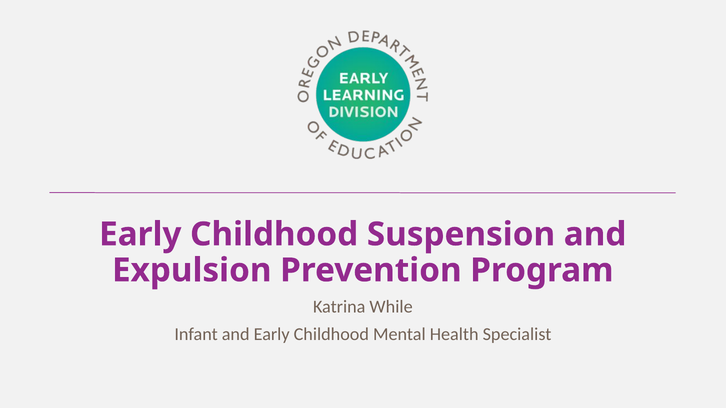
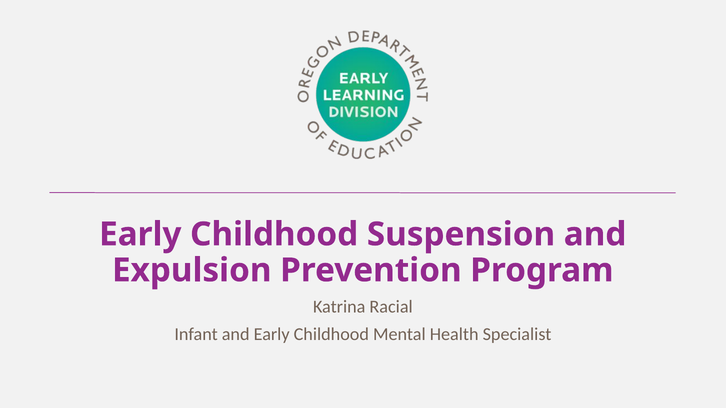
While: While -> Racial (391, 307)
